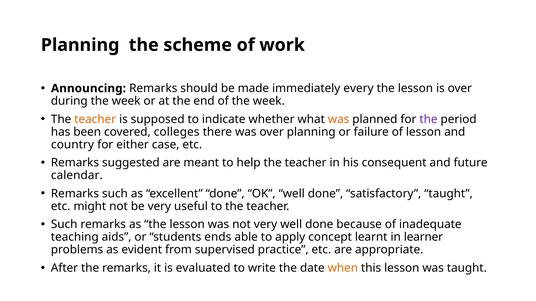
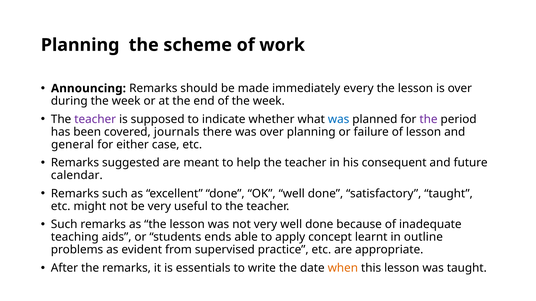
teacher colour: orange -> purple (95, 119)
was colour: orange -> blue (339, 119)
colleges: colleges -> journals (177, 132)
country: country -> general (73, 145)
learner: learner -> outline (423, 237)
evaluated: evaluated -> essentials (203, 268)
